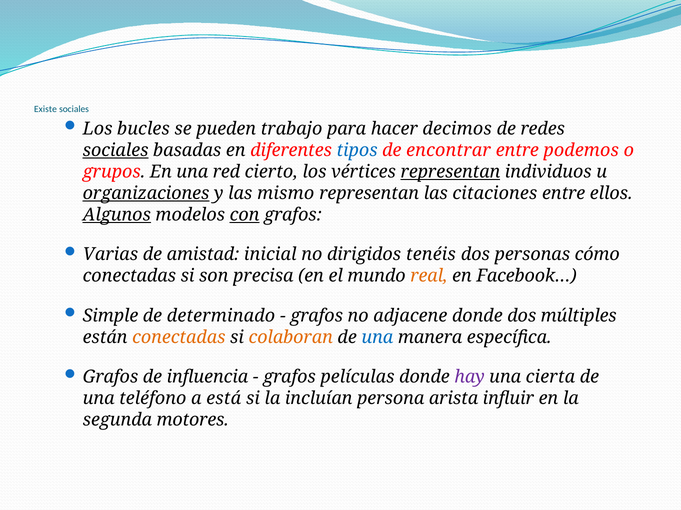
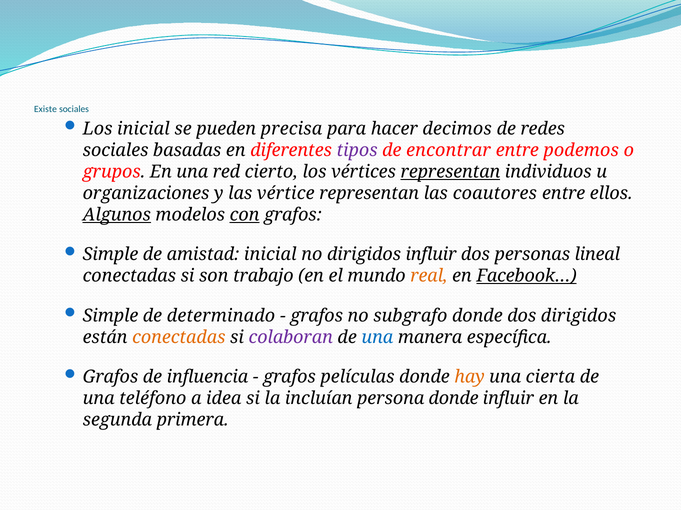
Los bucles: bucles -> inicial (143, 129)
trabajo: trabajo -> precisa (291, 129)
sociales underline: present -> none (116, 150)
tipos colour: blue -> purple (357, 150)
organizaciones underline: present -> none (146, 194)
mismo: mismo -> vértice (286, 194)
citaciones: citaciones -> coautores (495, 194)
Varias: Varias -> Simple (111, 255)
dirigidos tenéis: tenéis -> influir (431, 255)
cómo: cómo -> lineal (597, 255)
precisa: precisa -> trabajo (263, 276)
Facebook… underline: none -> present (527, 276)
adjacene: adjacene -> subgrafo (410, 316)
dos múltiples: múltiples -> dirigidos (579, 316)
colaboran colour: orange -> purple (291, 338)
hay colour: purple -> orange (470, 377)
está: está -> idea (224, 399)
persona arista: arista -> donde (454, 399)
motores: motores -> primera (193, 420)
